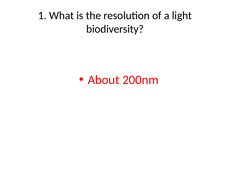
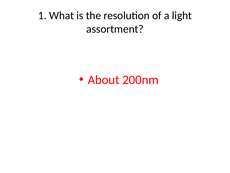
biodiversity: biodiversity -> assortment (115, 29)
